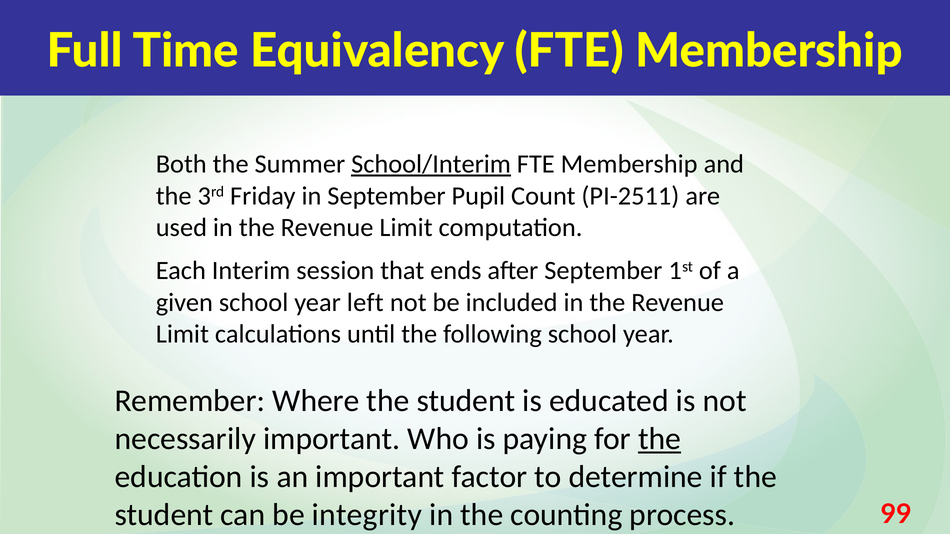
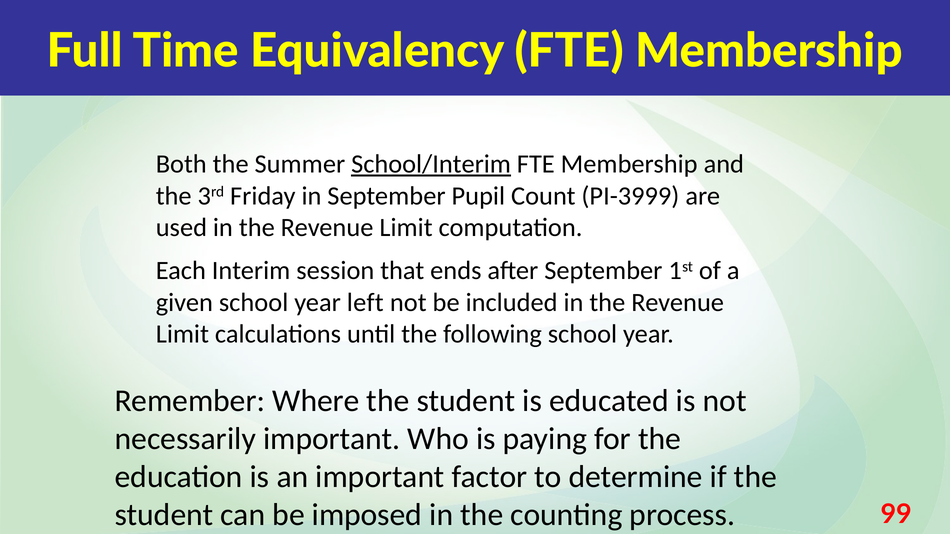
PI-2511: PI-2511 -> PI-3999 (630, 196)
the underline: present -> none (660, 439)
integrity: integrity -> imposed (367, 515)
